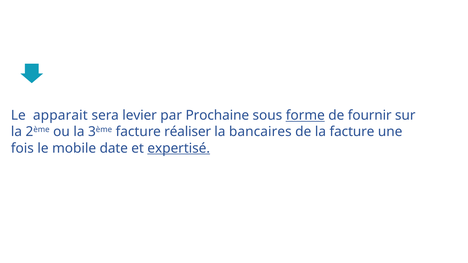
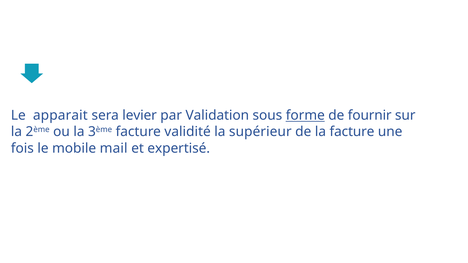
Prochaine: Prochaine -> Validation (217, 116)
réaliser: réaliser -> validité (188, 132)
bancaires: bancaires -> supérieur (260, 132)
date: date -> mail (114, 148)
expertisé underline: present -> none (179, 148)
